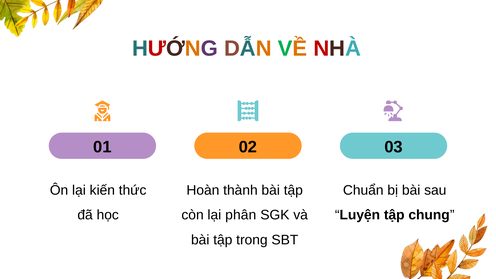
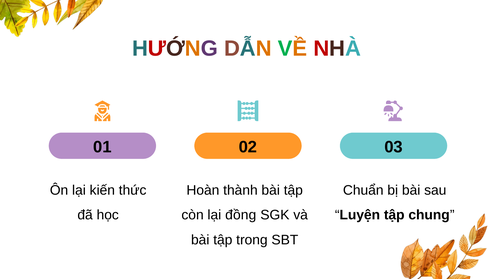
phân: phân -> đồng (241, 215)
